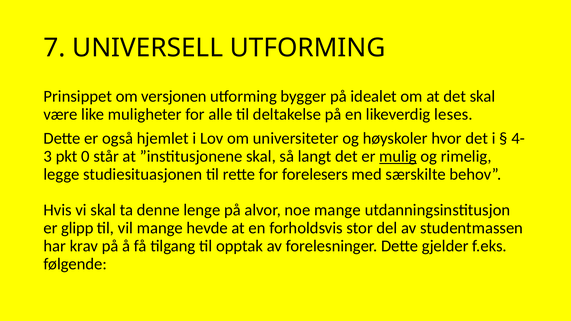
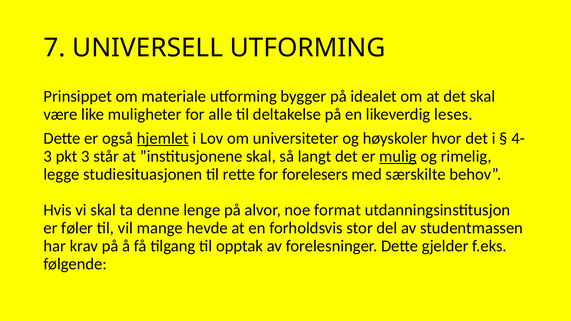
versjonen: versjonen -> materiale (174, 97)
hjemlet underline: none -> present (163, 138)
pkt 0: 0 -> 3 (85, 156)
noe mange: mange -> format (338, 210)
glipp: glipp -> føler (77, 228)
